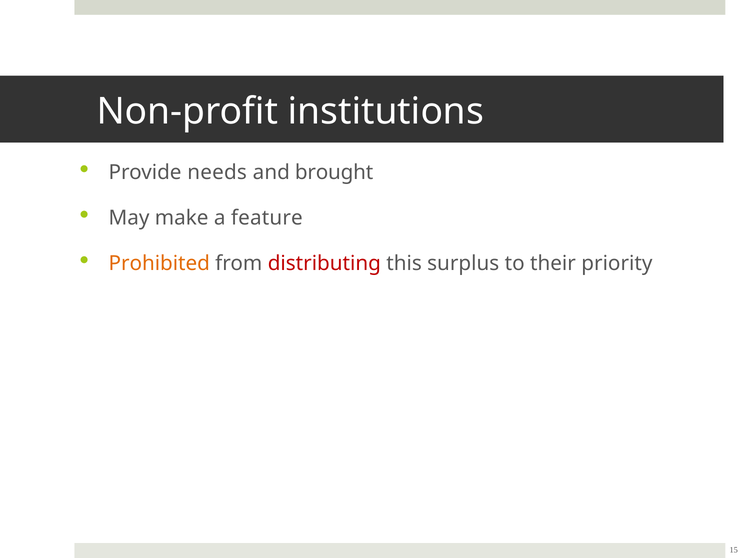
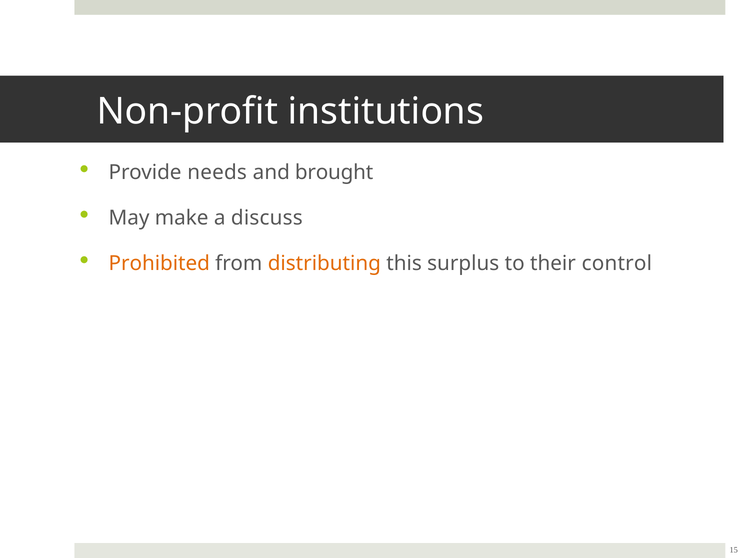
feature: feature -> discuss (267, 218)
distributing colour: red -> orange (324, 264)
priority: priority -> control (617, 264)
